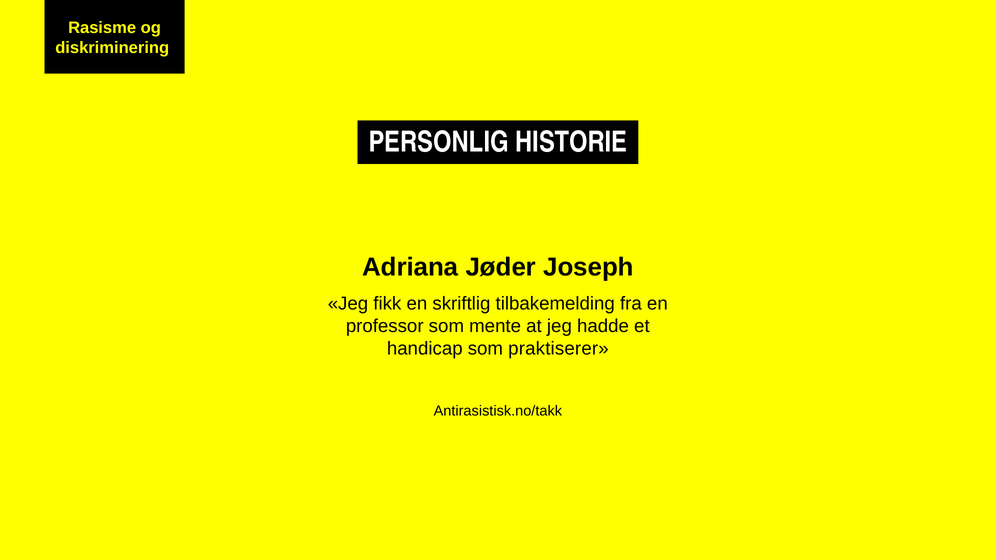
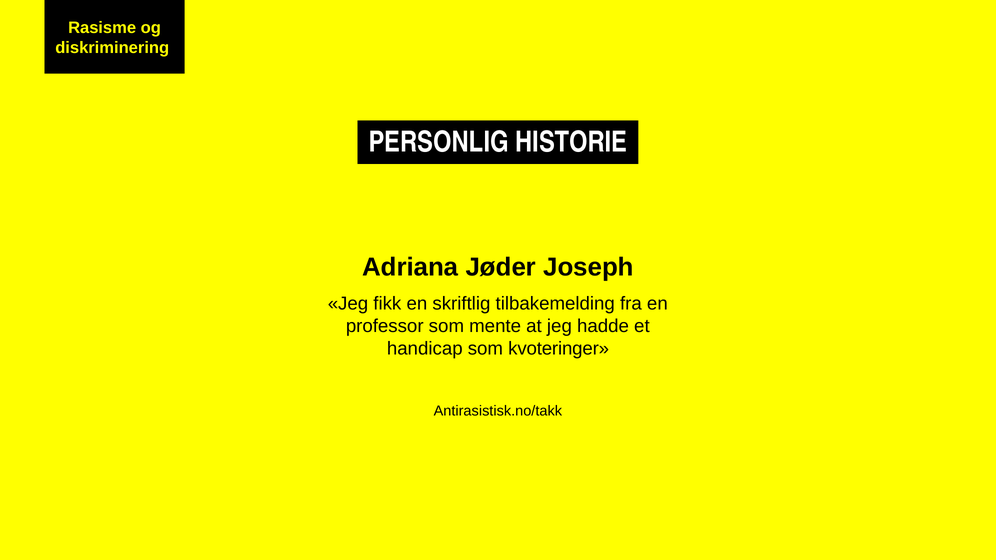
praktiserer: praktiserer -> kvoteringer (559, 349)
